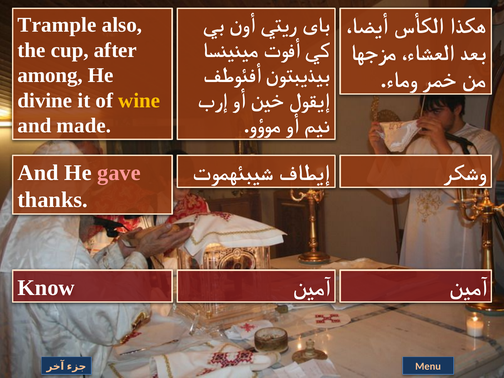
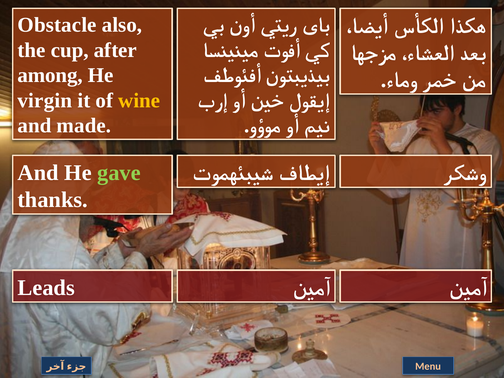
Trample: Trample -> Obstacle (57, 25)
divine: divine -> virgin (45, 101)
gave colour: pink -> light green (119, 173)
Know: Know -> Leads (46, 288)
